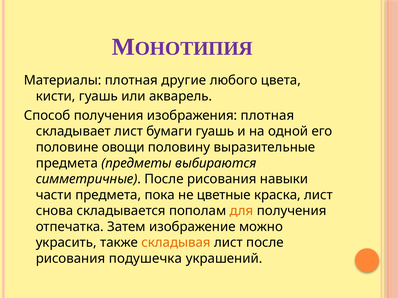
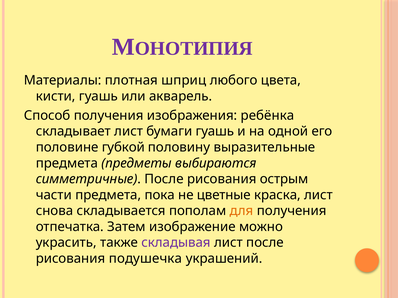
другие: другие -> шприц (184, 81)
изображения плотная: плотная -> ребёнка (267, 116)
овощи: овощи -> губкой (123, 148)
навыки: навыки -> острым (284, 179)
складывая colour: orange -> purple (176, 243)
